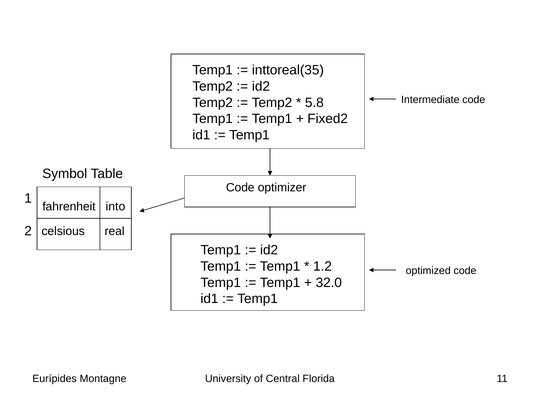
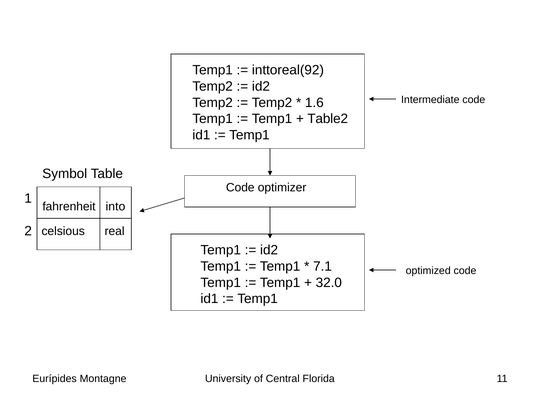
inttoreal(35: inttoreal(35 -> inttoreal(92 (288, 70)
5.8: 5.8 -> 1.6 (314, 103)
Fixed2: Fixed2 -> Table2 (328, 119)
1.2: 1.2 -> 7.1 (322, 266)
